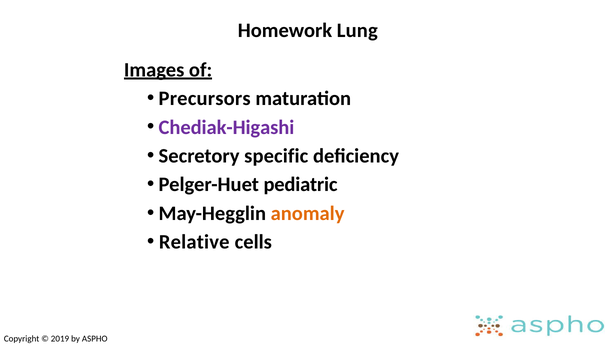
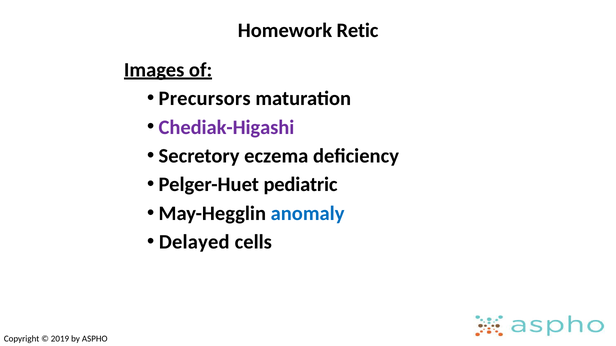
Lung: Lung -> Retic (357, 30)
specific: specific -> eczema (276, 156)
anomaly colour: orange -> blue (308, 214)
Relative: Relative -> Delayed (194, 243)
